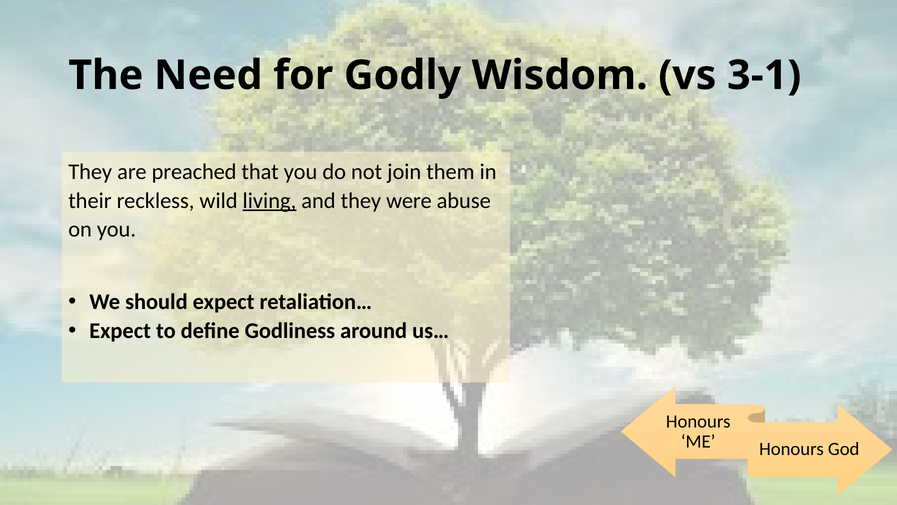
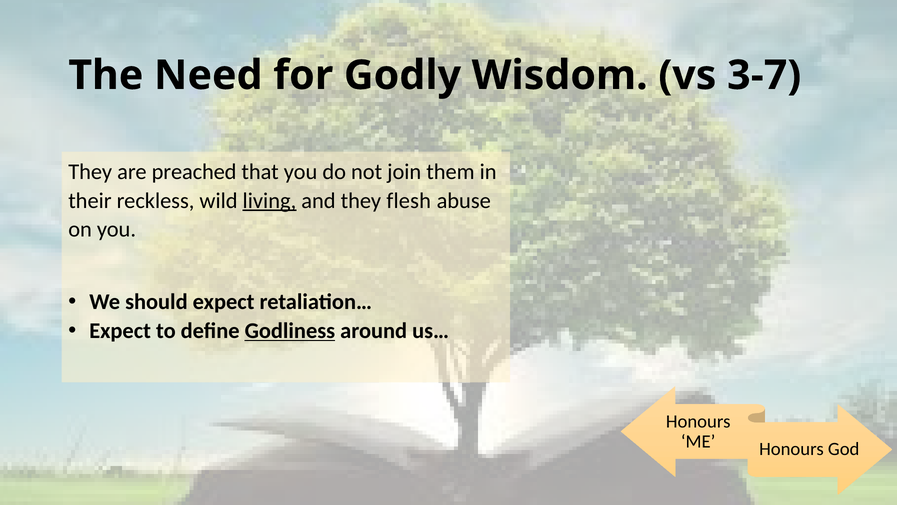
3-1: 3-1 -> 3-7 (764, 75)
were: were -> flesh (409, 201)
Godliness underline: none -> present (290, 331)
